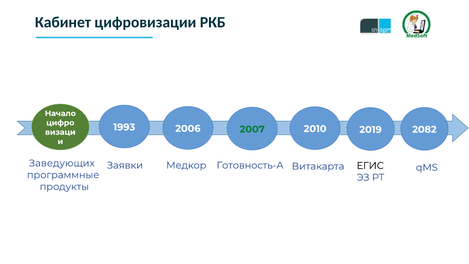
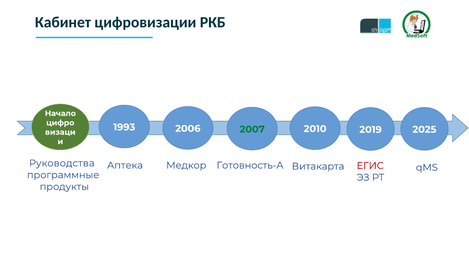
2082: 2082 -> 2025 (424, 129)
Заведующих: Заведующих -> Руководства (62, 163)
Заявки: Заявки -> Аптека (125, 165)
ЕГИС colour: black -> red (370, 166)
